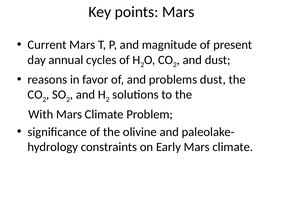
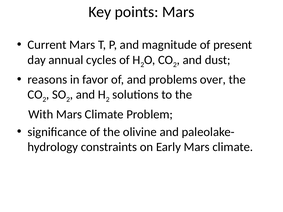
problems dust: dust -> over (213, 80)
